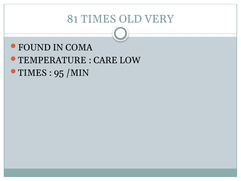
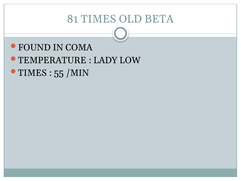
VERY: VERY -> BETA (159, 19)
CARE: CARE -> LADY (105, 60)
95: 95 -> 55 (59, 73)
